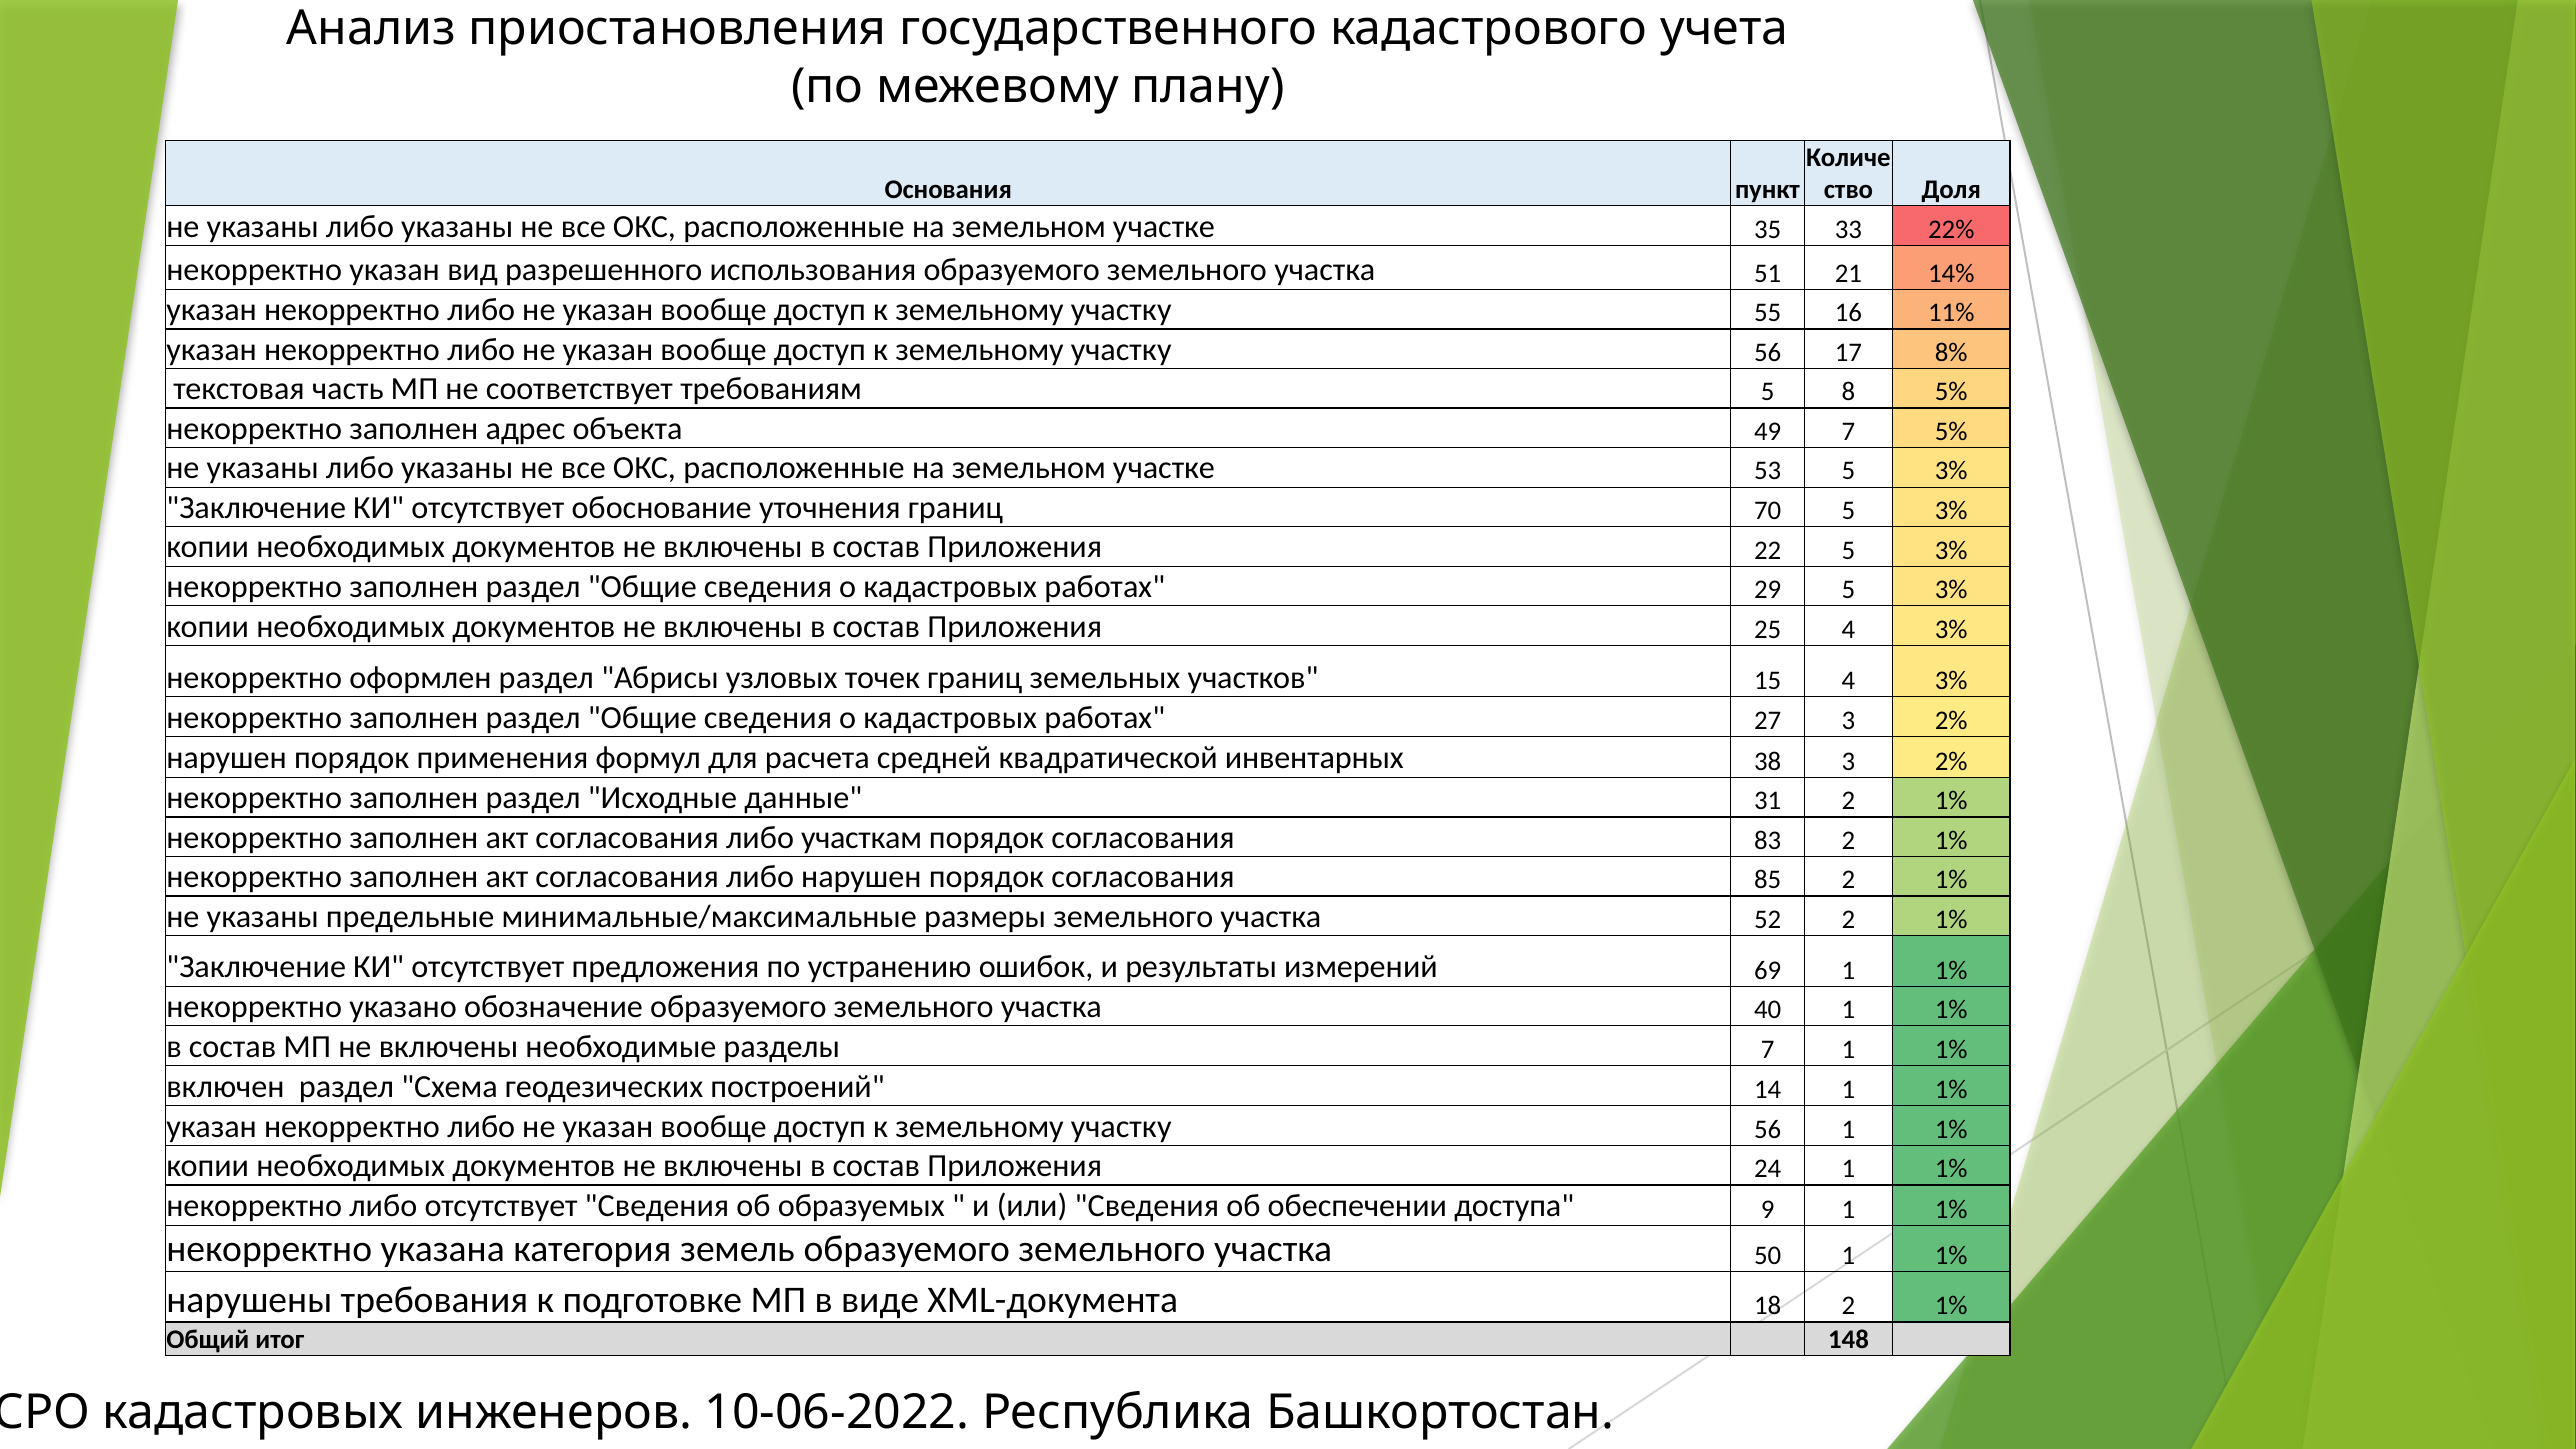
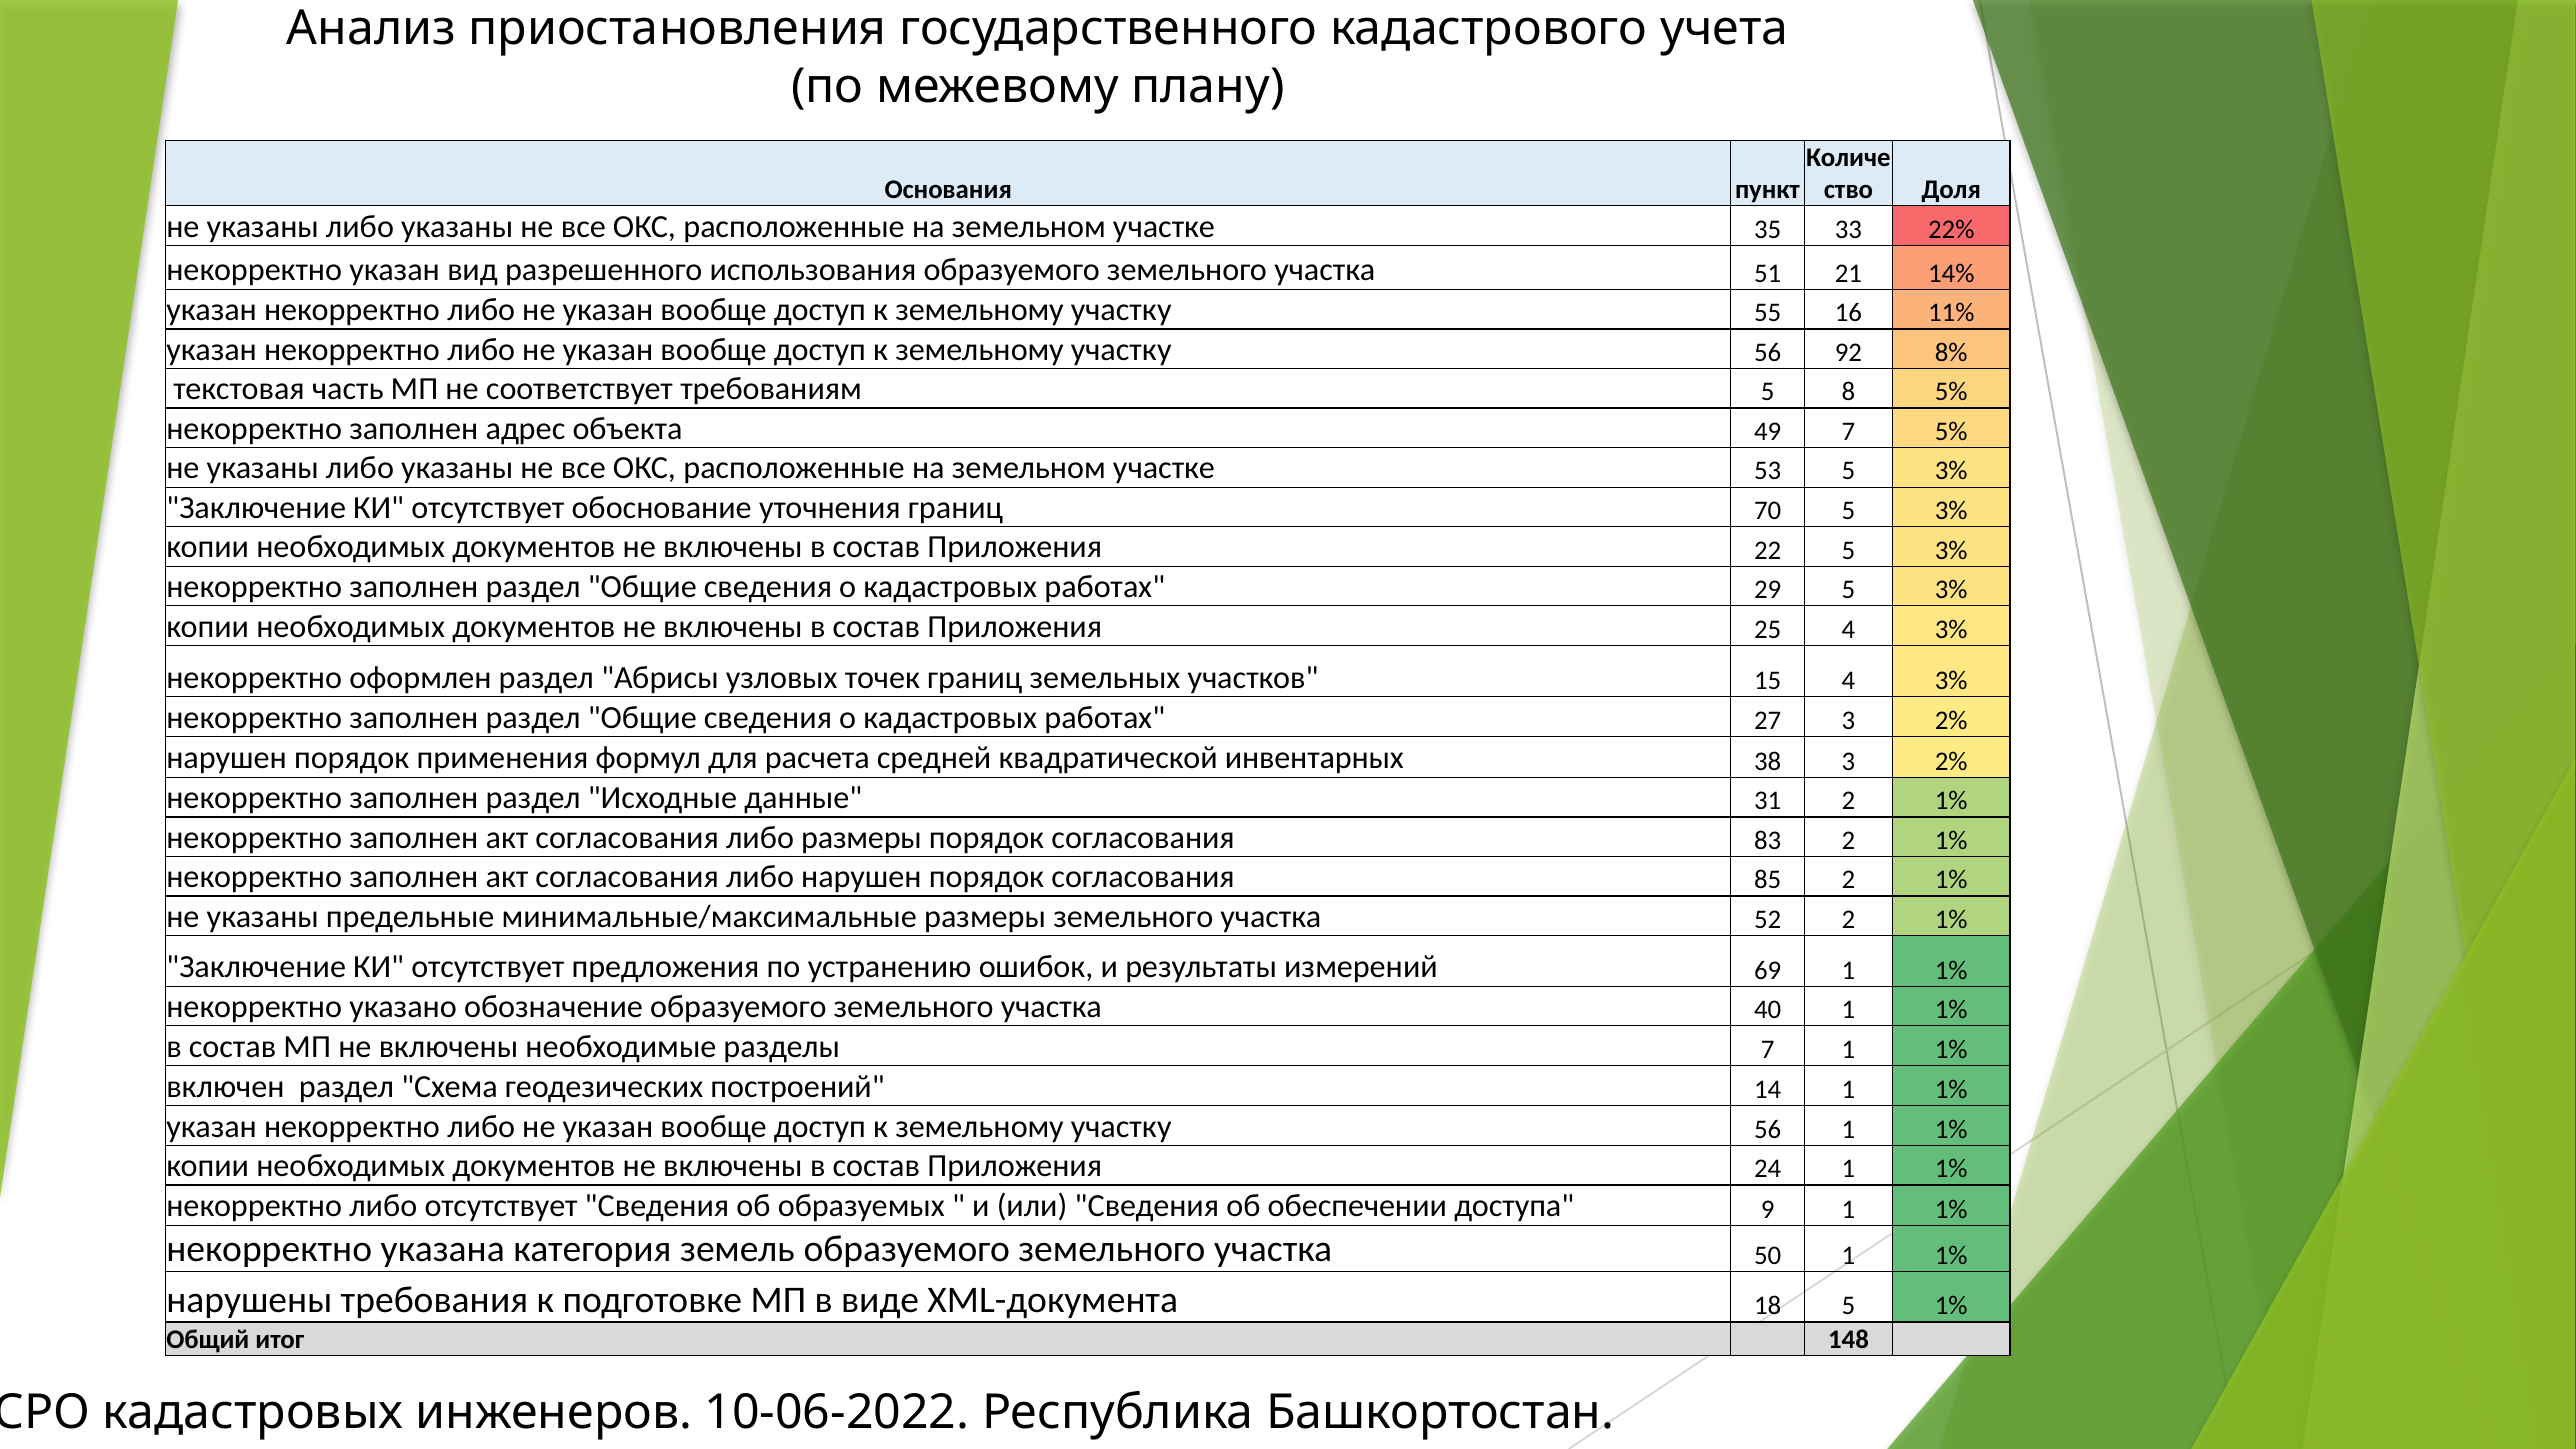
17: 17 -> 92 (1848, 352)
либо участкам: участкам -> размеры (862, 838)
18 2: 2 -> 5 (1848, 1306)
